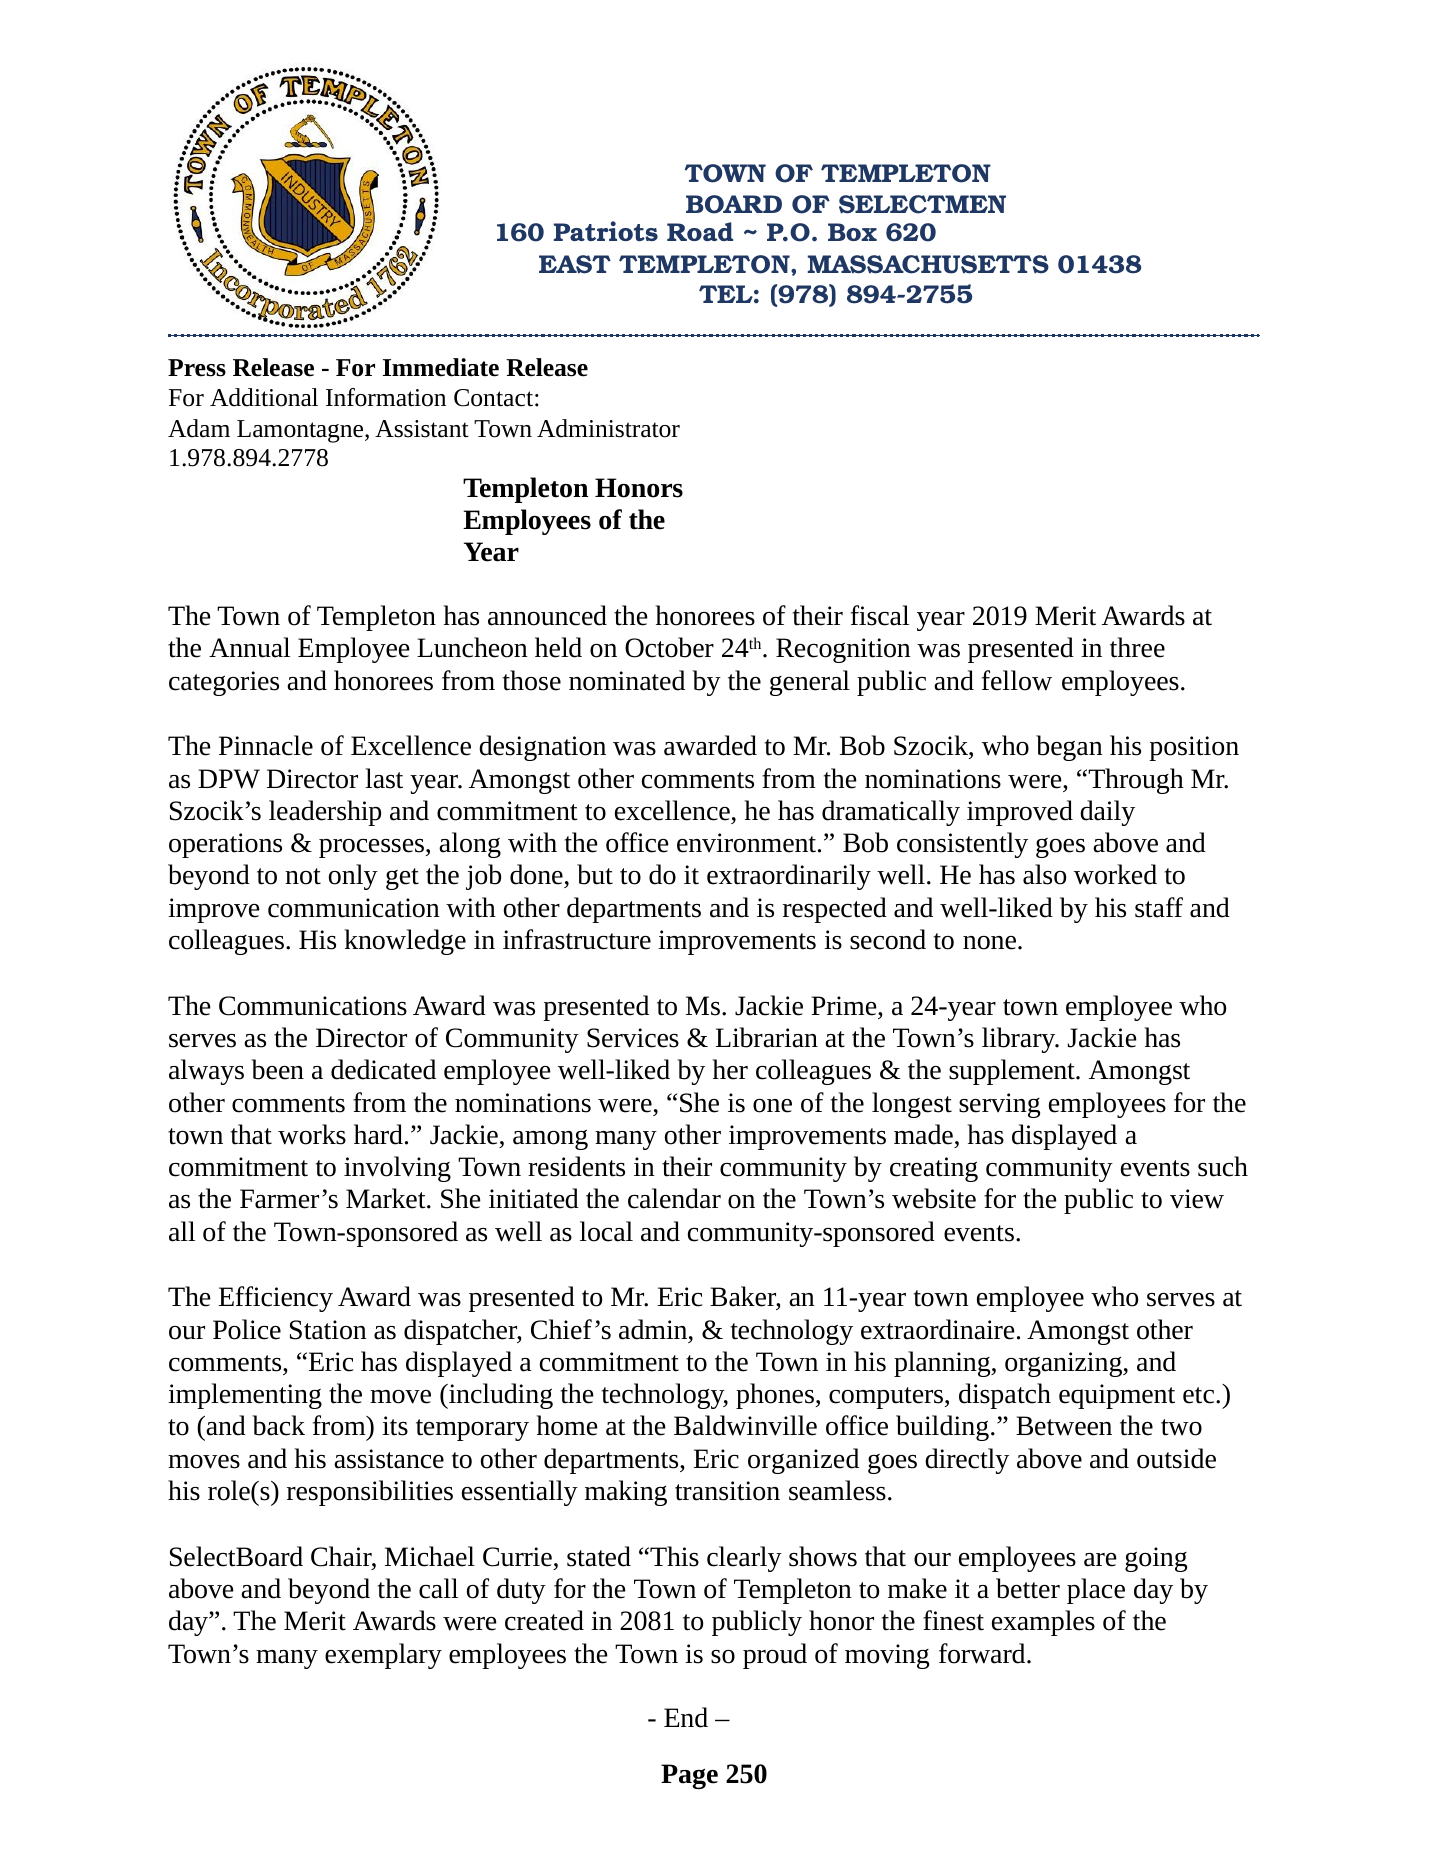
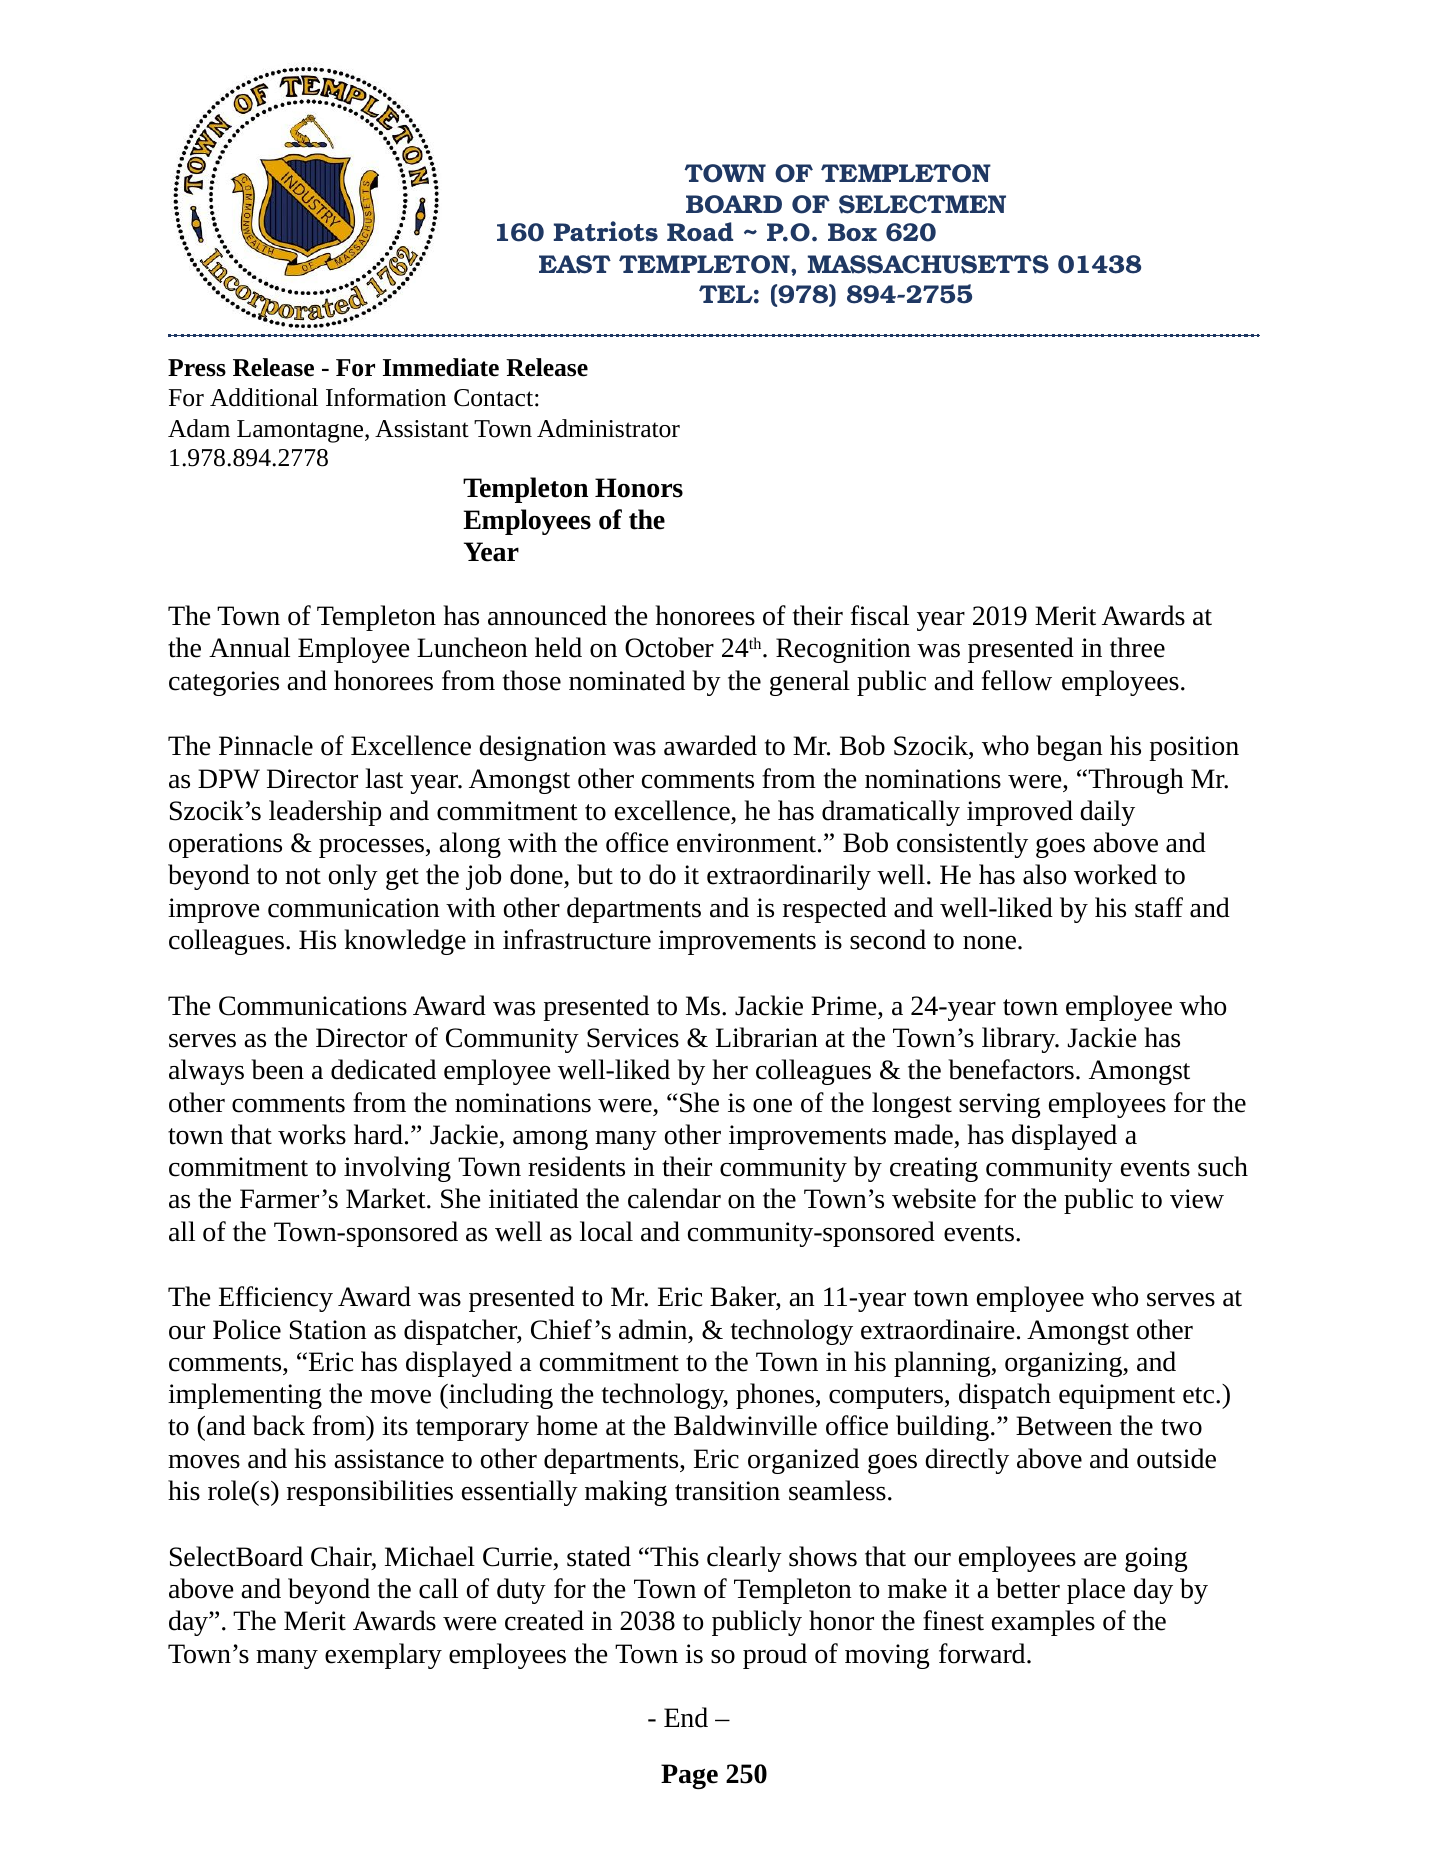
supplement: supplement -> benefactors (1015, 1070)
2081: 2081 -> 2038 (648, 1621)
